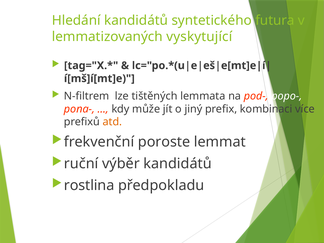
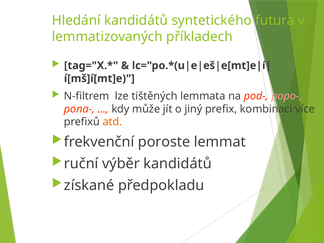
vyskytující: vyskytující -> příkladech (199, 37)
popo- colour: white -> pink (287, 96)
rostlina: rostlina -> získané (89, 185)
